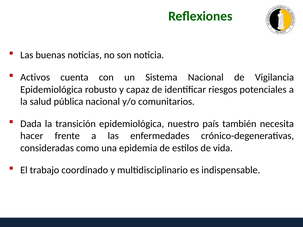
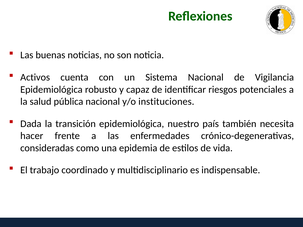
comunitarios: comunitarios -> instituciones (166, 102)
